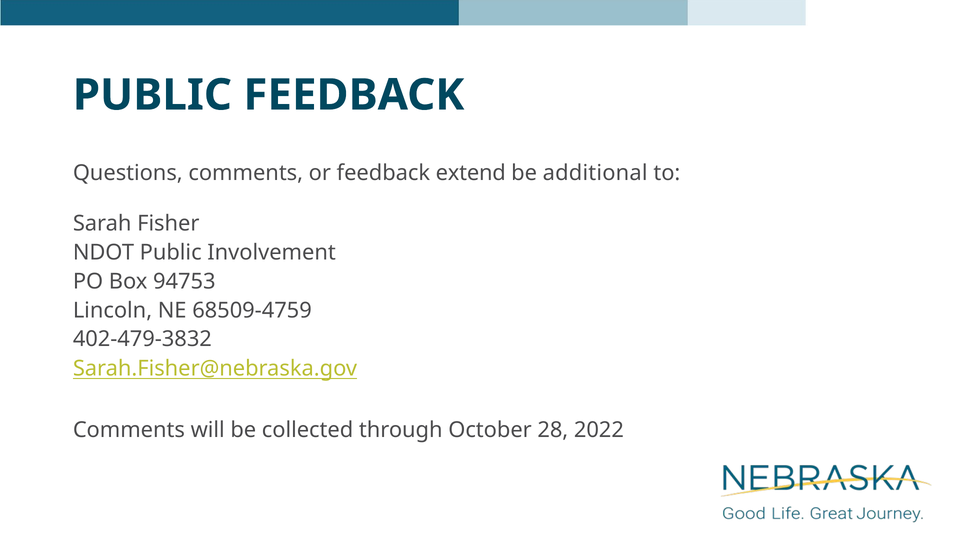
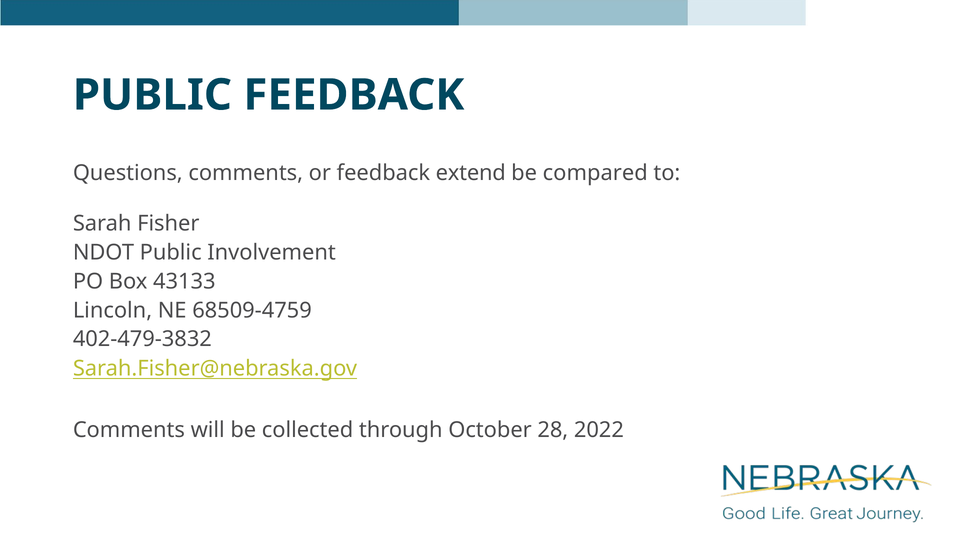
additional: additional -> compared (595, 173)
94753: 94753 -> 43133 (184, 281)
